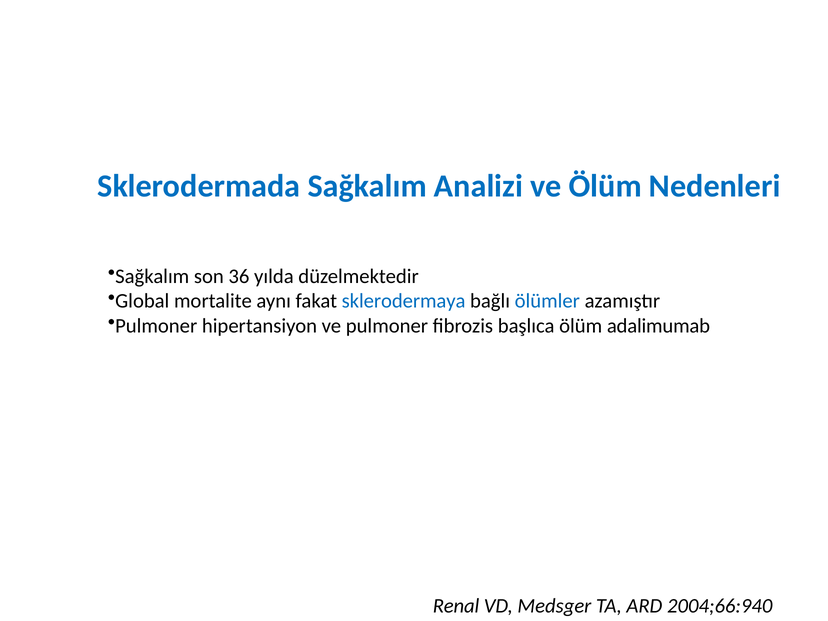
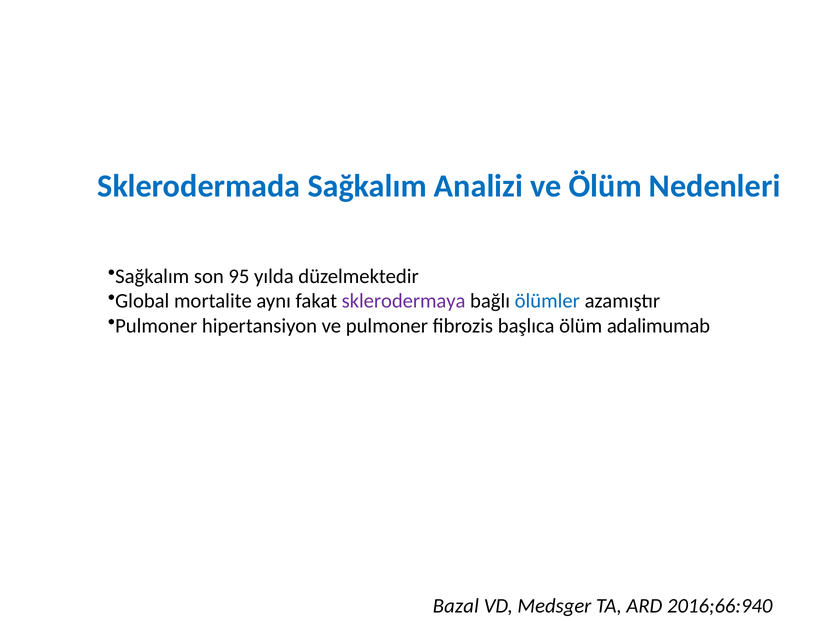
36: 36 -> 95 (239, 276)
sklerodermaya colour: blue -> purple (404, 301)
Renal: Renal -> Bazal (456, 606)
2004;66:940: 2004;66:940 -> 2016;66:940 (720, 606)
